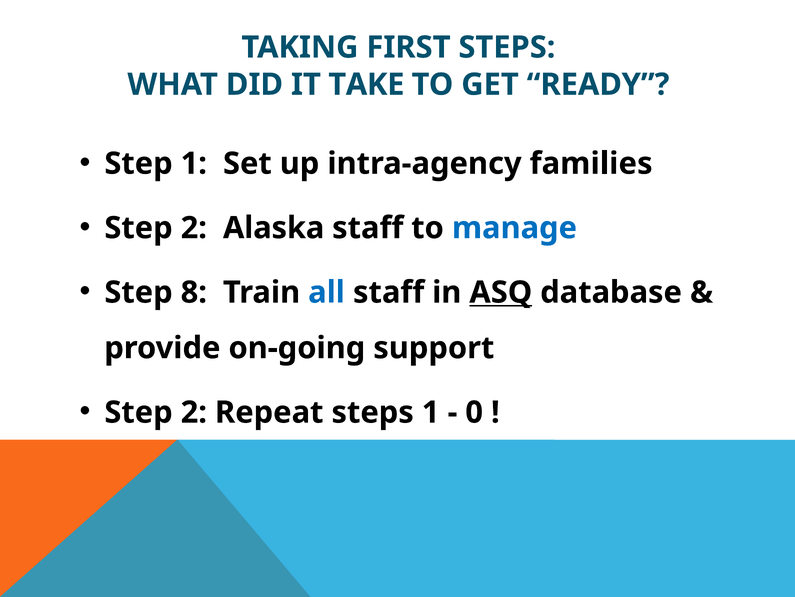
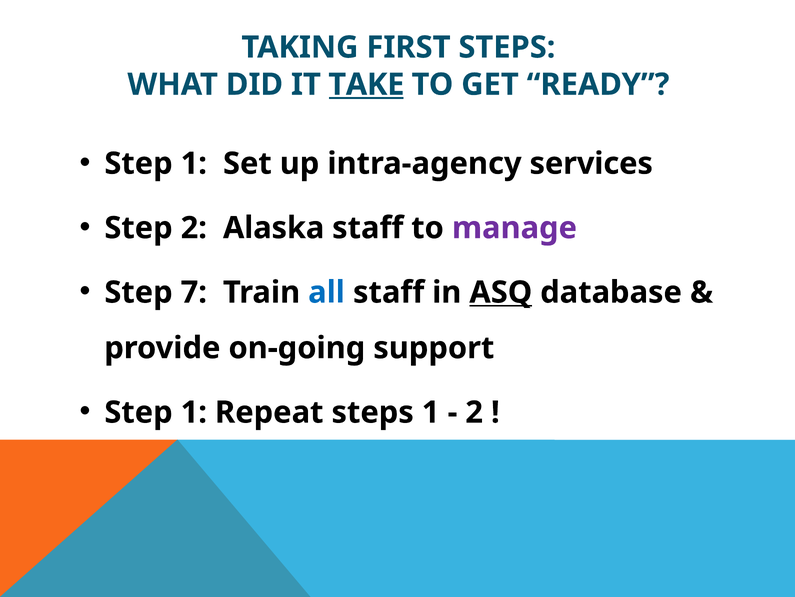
TAKE underline: none -> present (366, 84)
families: families -> services (591, 163)
manage colour: blue -> purple (514, 228)
8: 8 -> 7 (194, 292)
2: 2 -> 1 (194, 412)
0: 0 -> 2 (474, 412)
